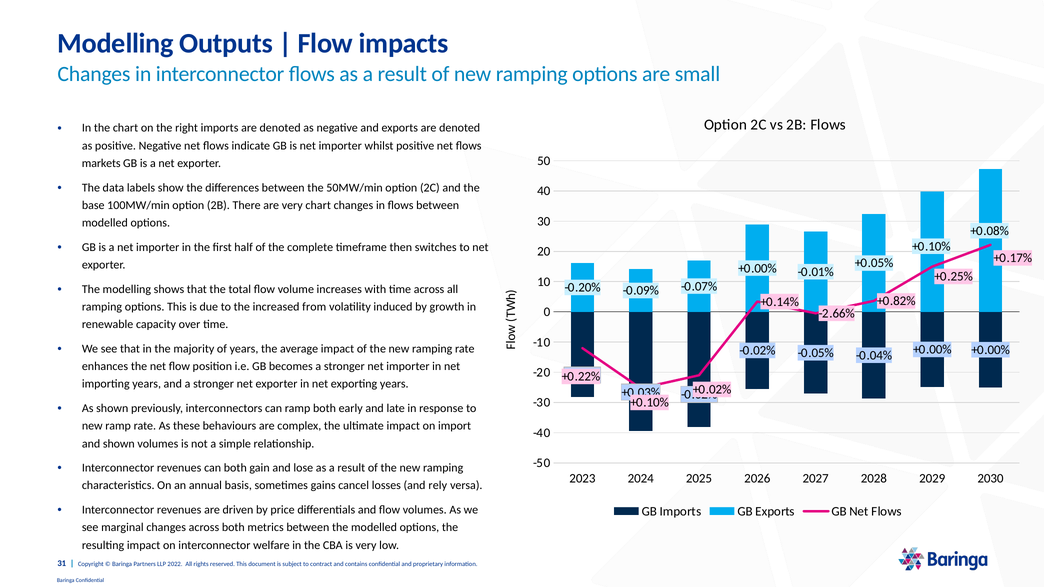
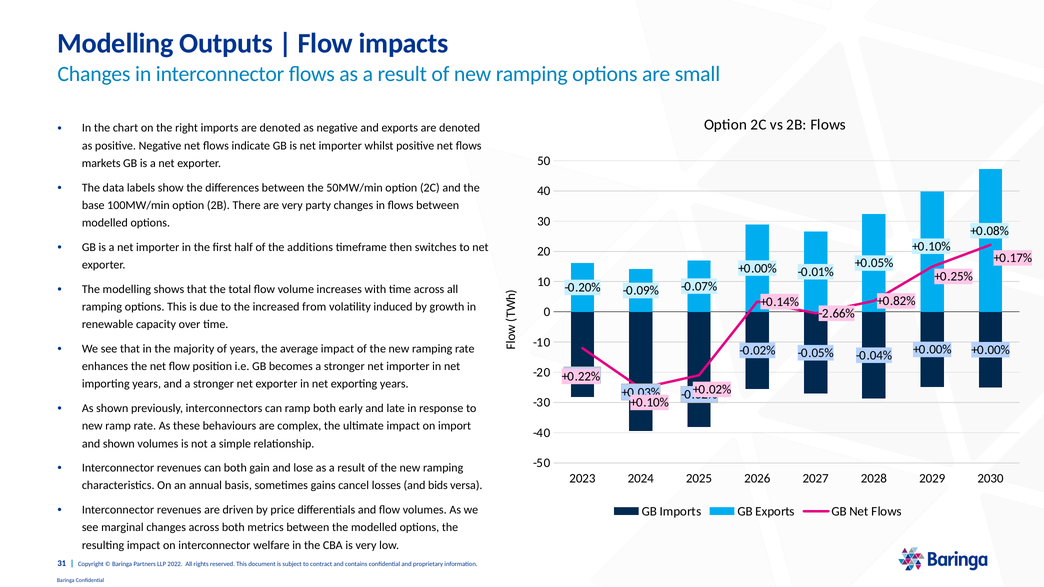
very chart: chart -> party (318, 205)
complete: complete -> additions (310, 247)
rely: rely -> bids (438, 486)
